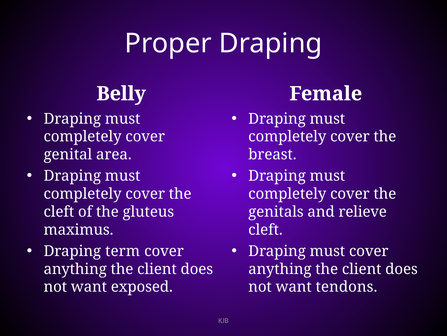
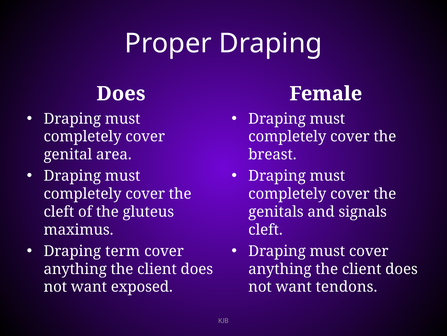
Belly: Belly -> Does (121, 94)
relieve: relieve -> signals (363, 211)
